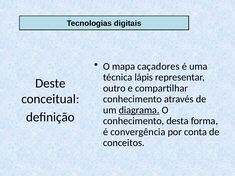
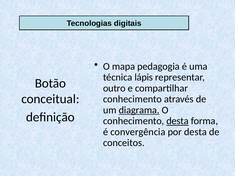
caçadores: caçadores -> pedagogia (158, 66)
Deste: Deste -> Botão (50, 83)
desta underline: none -> present (177, 121)
por conta: conta -> desta (195, 132)
